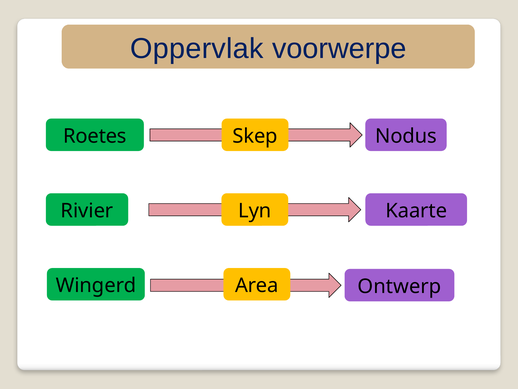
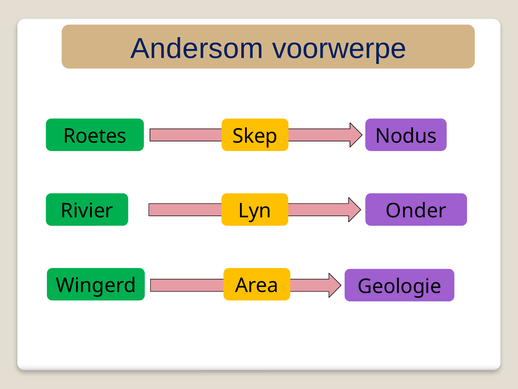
Oppervlak: Oppervlak -> Andersom (197, 49)
Kaarte: Kaarte -> Onder (416, 211)
Ontwerp: Ontwerp -> Geologie (400, 286)
